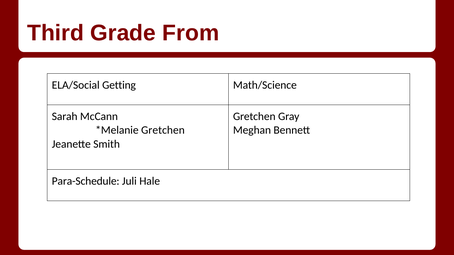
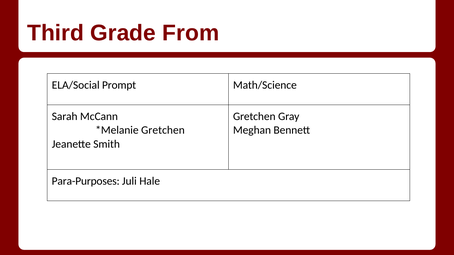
Getting: Getting -> Prompt (119, 85)
Para-Schedule: Para-Schedule -> Para-Purposes (86, 181)
